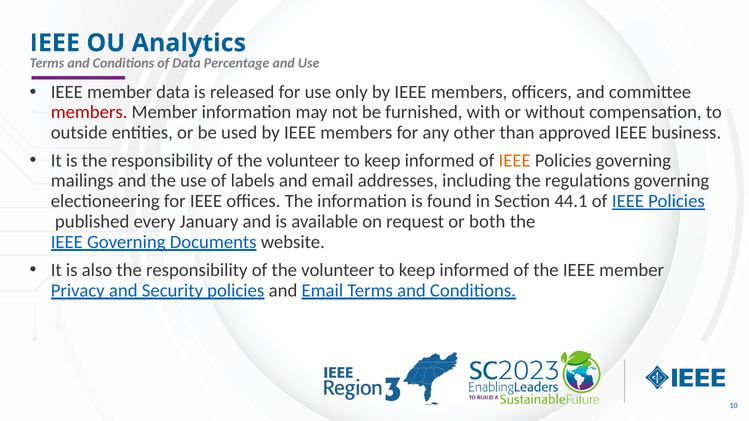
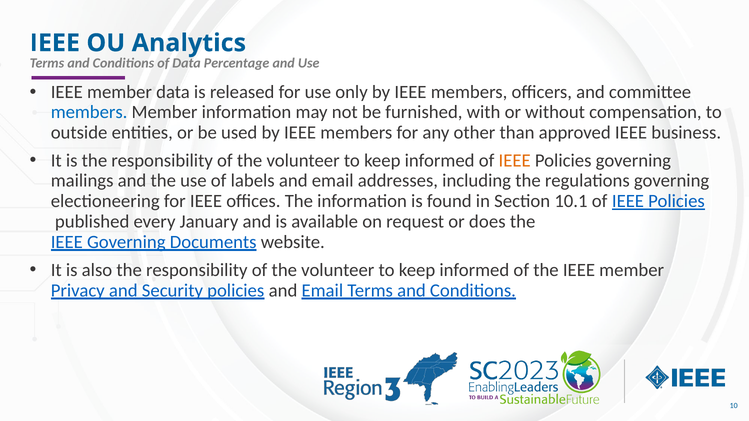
members colour: red -> blue (89, 112)
44.1: 44.1 -> 10.1 (571, 201)
both: both -> does (487, 222)
